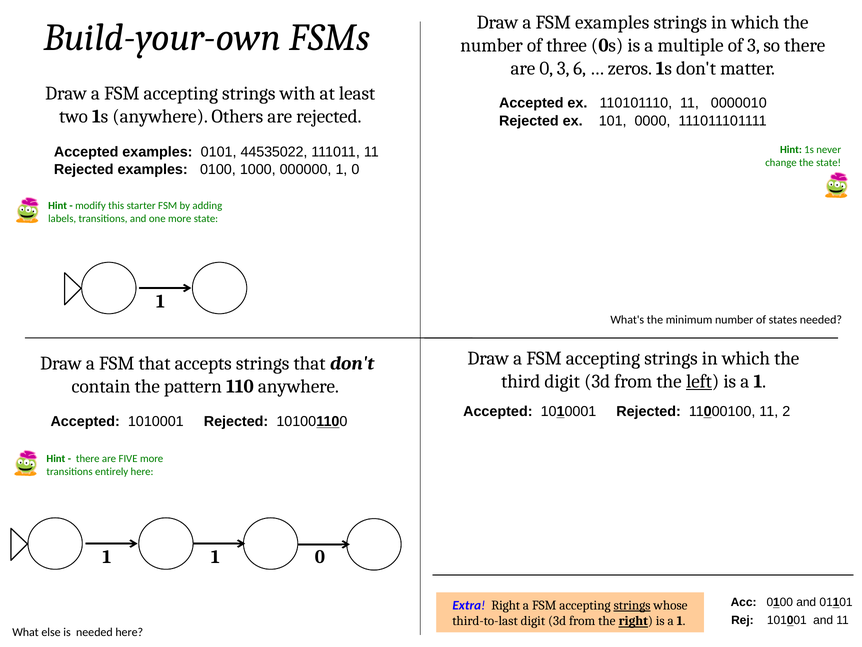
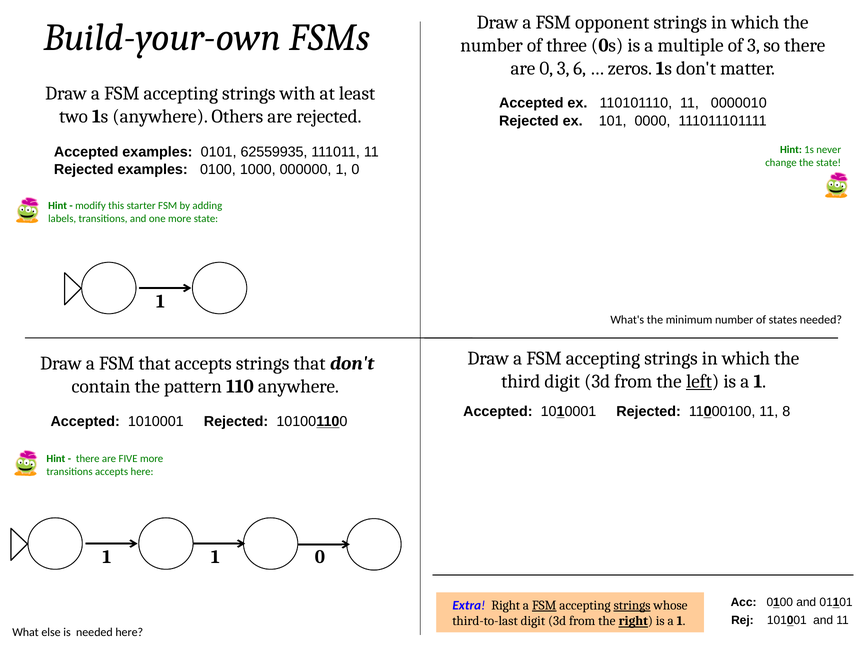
FSM examples: examples -> opponent (612, 23)
44535022: 44535022 -> 62559935 (274, 152)
2: 2 -> 8 (786, 411)
transitions entirely: entirely -> accepts (112, 471)
FSM underline: none -> present (544, 605)
